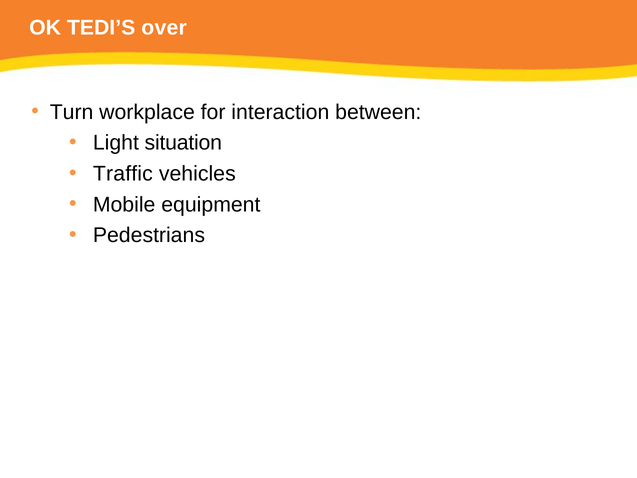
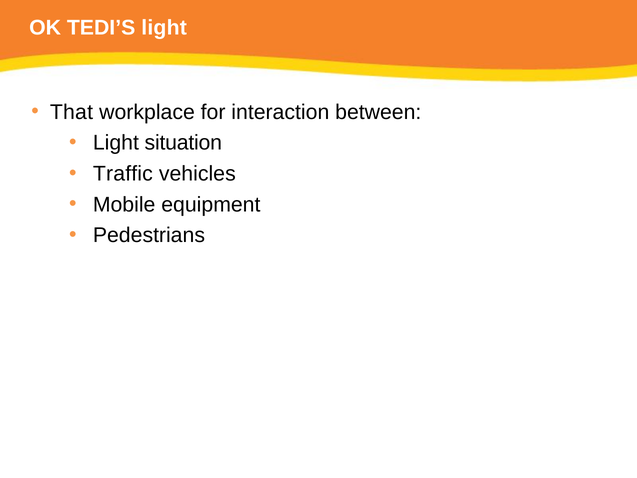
TEDI’S over: over -> light (164, 28)
Turn: Turn -> That (71, 112)
